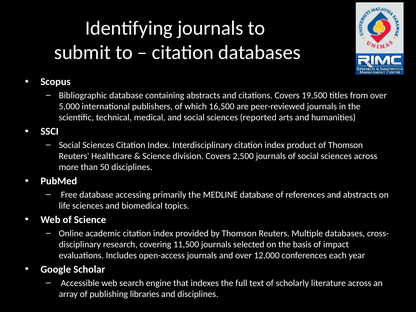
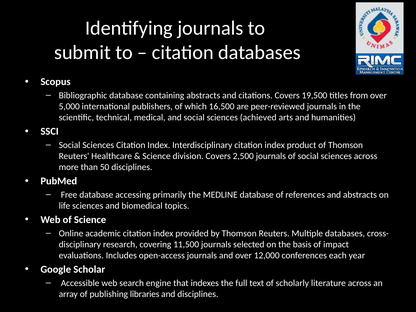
reported: reported -> achieved (258, 118)
